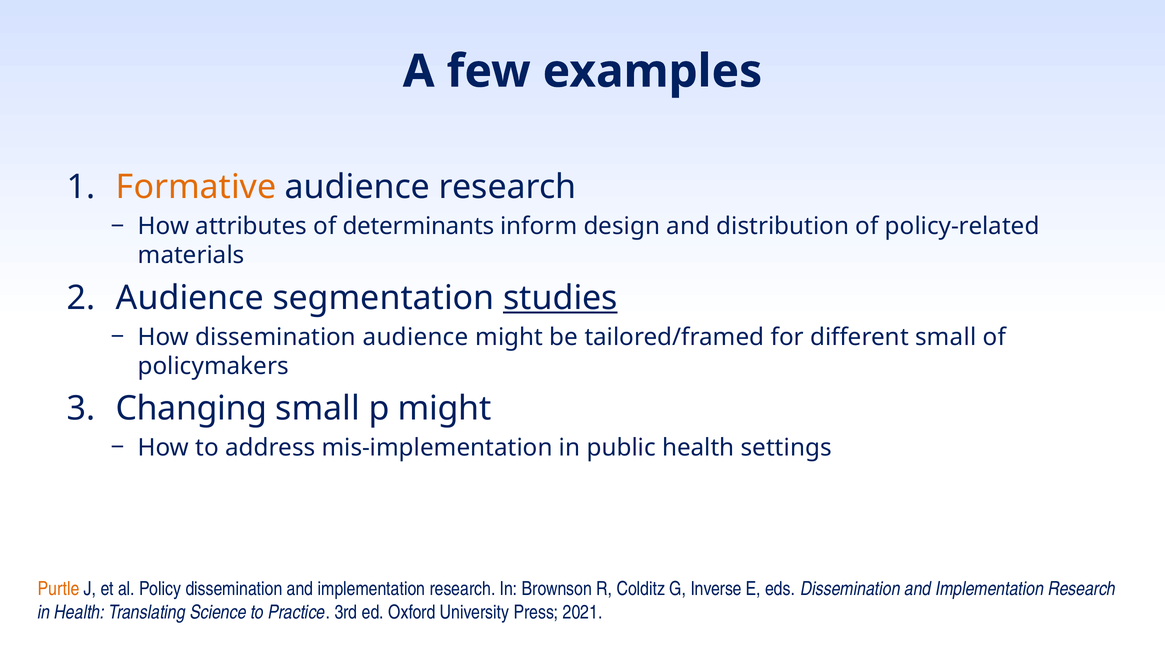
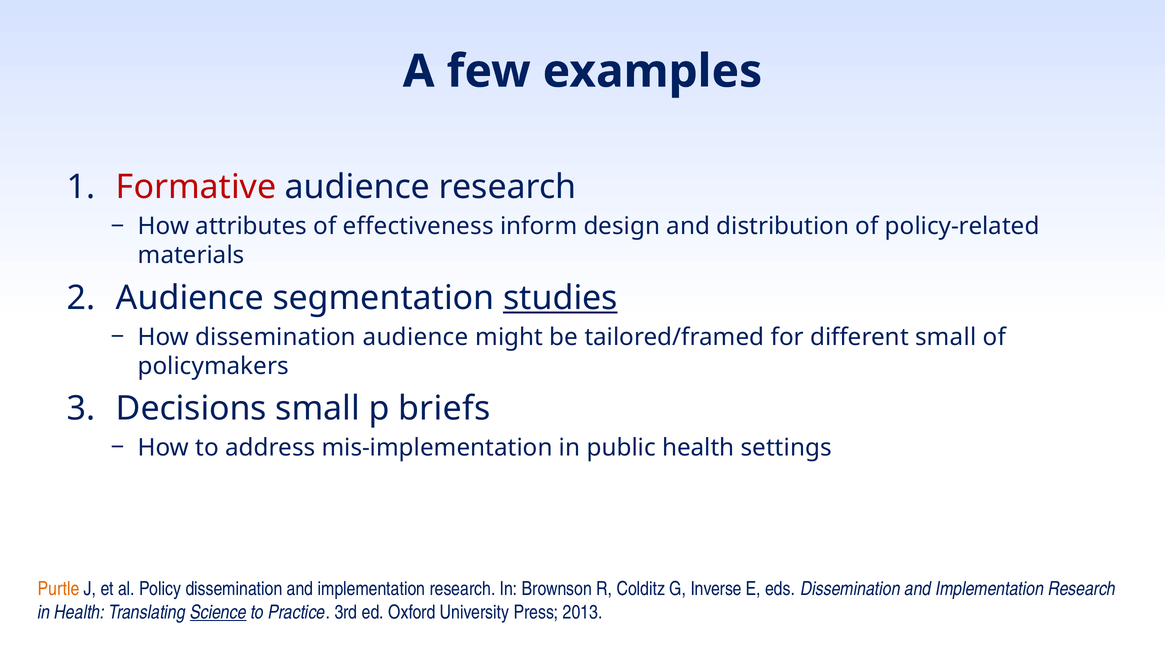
Formative colour: orange -> red (196, 187)
determinants: determinants -> effectiveness (418, 226)
Changing: Changing -> Decisions (191, 409)
p might: might -> briefs (444, 409)
Science underline: none -> present (218, 612)
2021: 2021 -> 2013 (583, 612)
